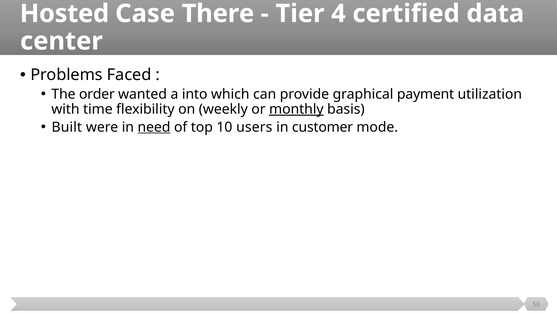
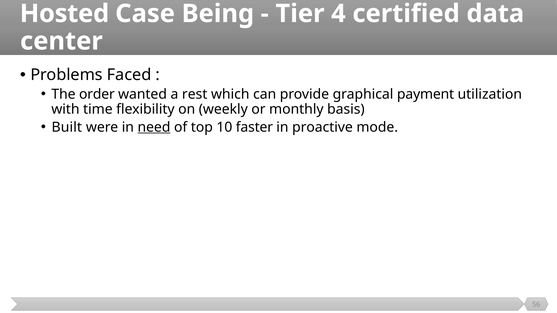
There: There -> Being (218, 14)
into: into -> rest (195, 94)
monthly underline: present -> none (296, 109)
users: users -> faster (254, 127)
customer: customer -> proactive (322, 127)
